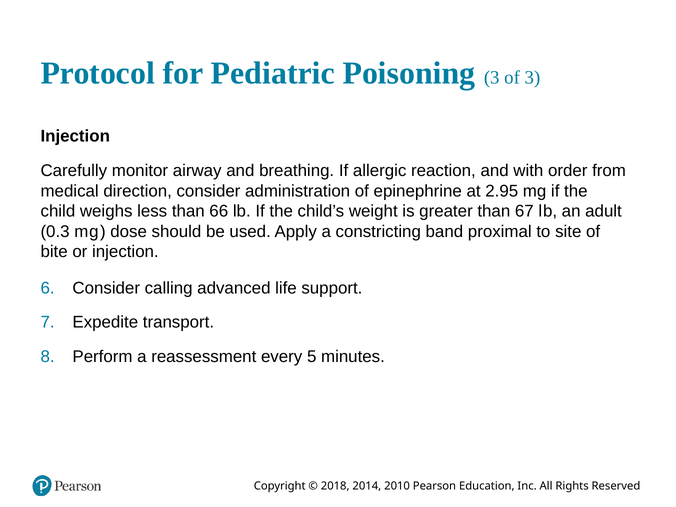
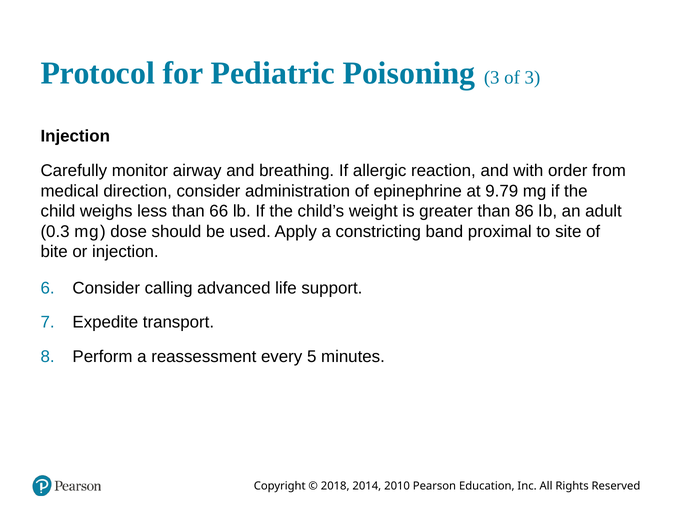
2.95: 2.95 -> 9.79 (502, 191)
67: 67 -> 86 (524, 211)
